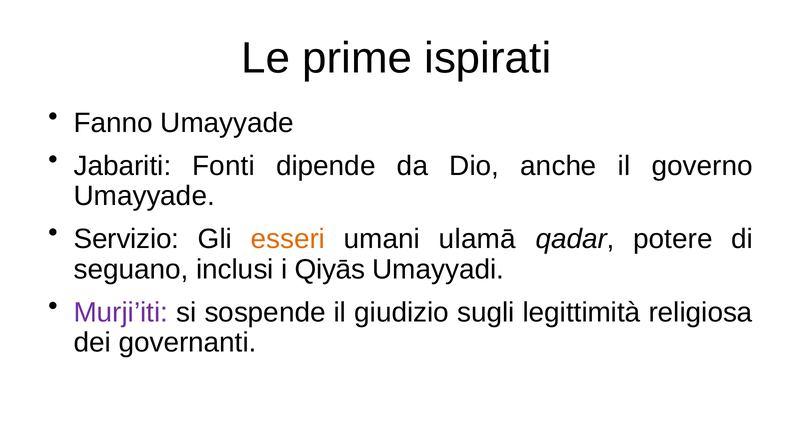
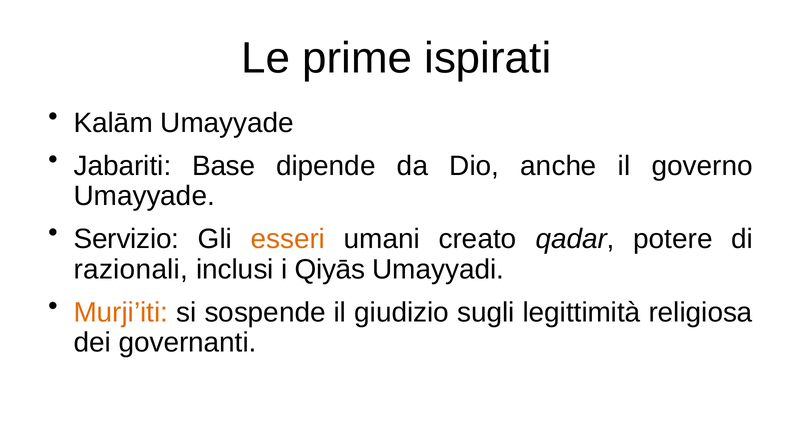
Fanno: Fanno -> Kalām (113, 123)
Fonti: Fonti -> Base (224, 166)
ulamā: ulamā -> creato (478, 239)
seguano: seguano -> razionali (131, 269)
Murji’iti colour: purple -> orange (121, 312)
